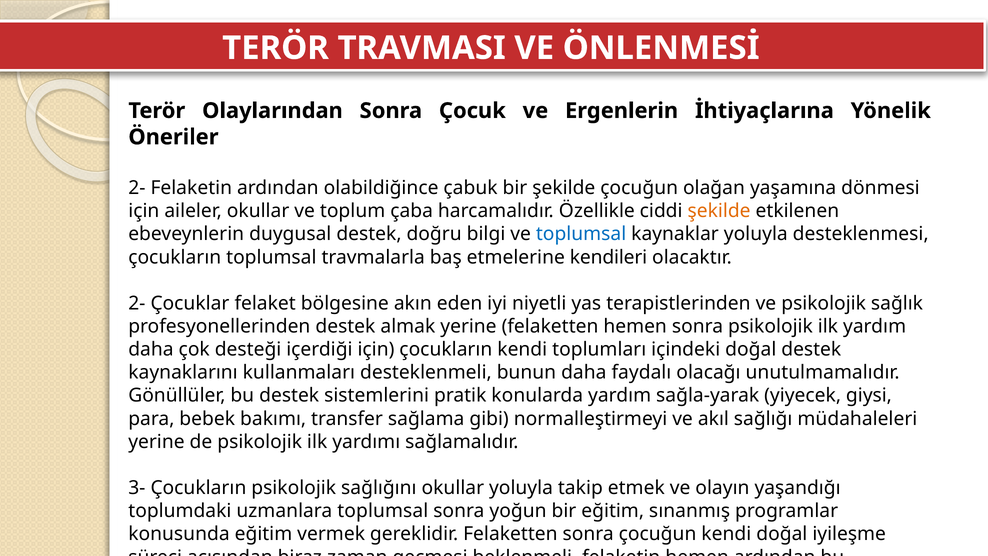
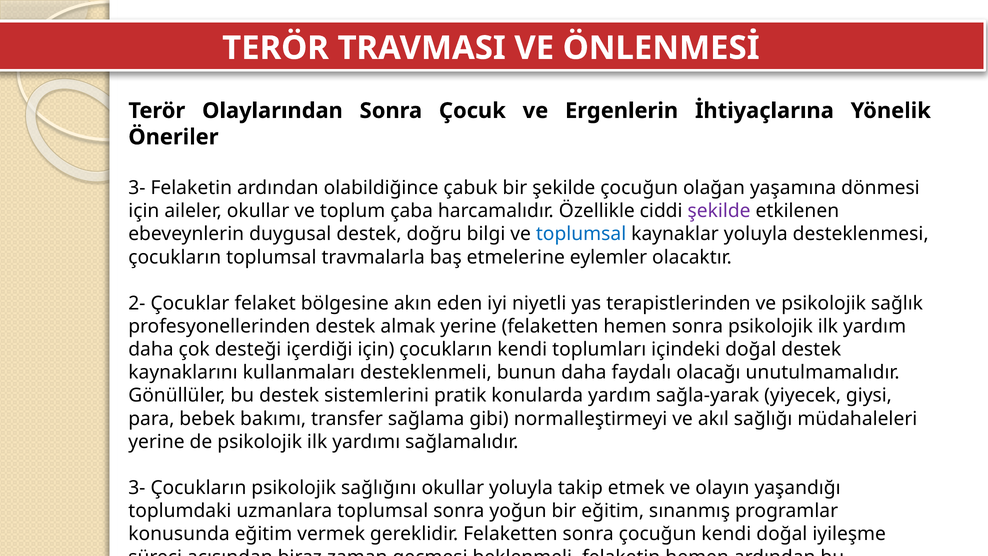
2-: 2- -> 3- (137, 188)
şekilde colour: orange -> purple (719, 211)
kendileri: kendileri -> eylemler (608, 257)
